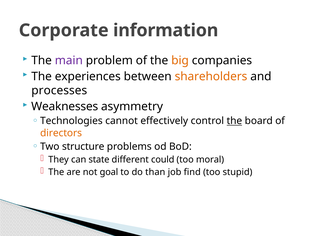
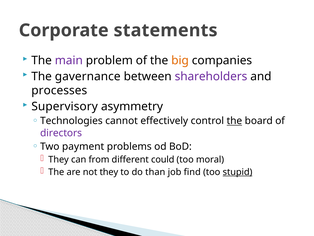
information: information -> statements (166, 30)
experiences: experiences -> gavernance (88, 76)
shareholders colour: orange -> purple (211, 76)
Weaknesses: Weaknesses -> Supervisory (65, 106)
directors colour: orange -> purple (61, 133)
structure: structure -> payment (83, 146)
state: state -> from (99, 159)
not goal: goal -> they (109, 172)
stupid underline: none -> present (238, 172)
